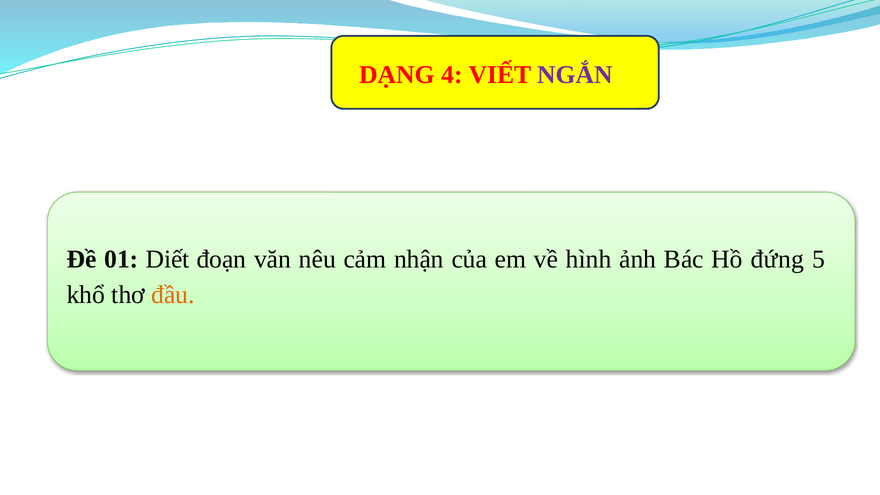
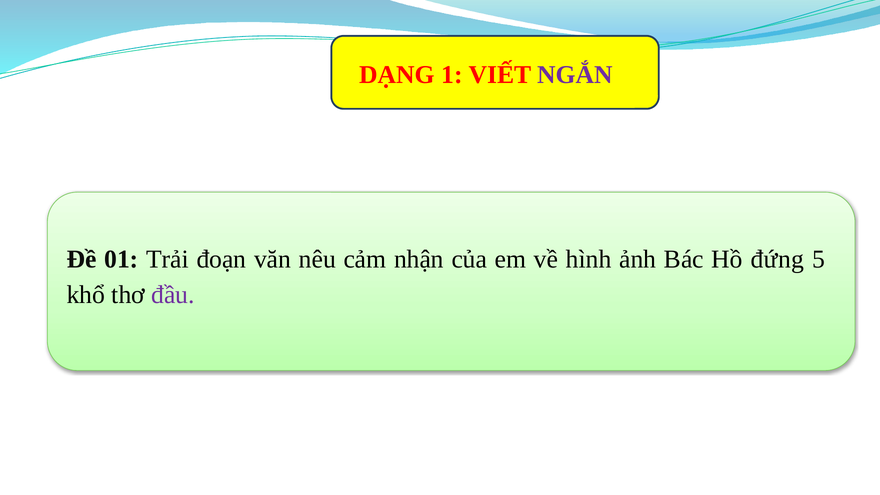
4: 4 -> 1 (452, 75)
Diết: Diết -> Trải (168, 259)
đầu colour: orange -> purple (173, 295)
